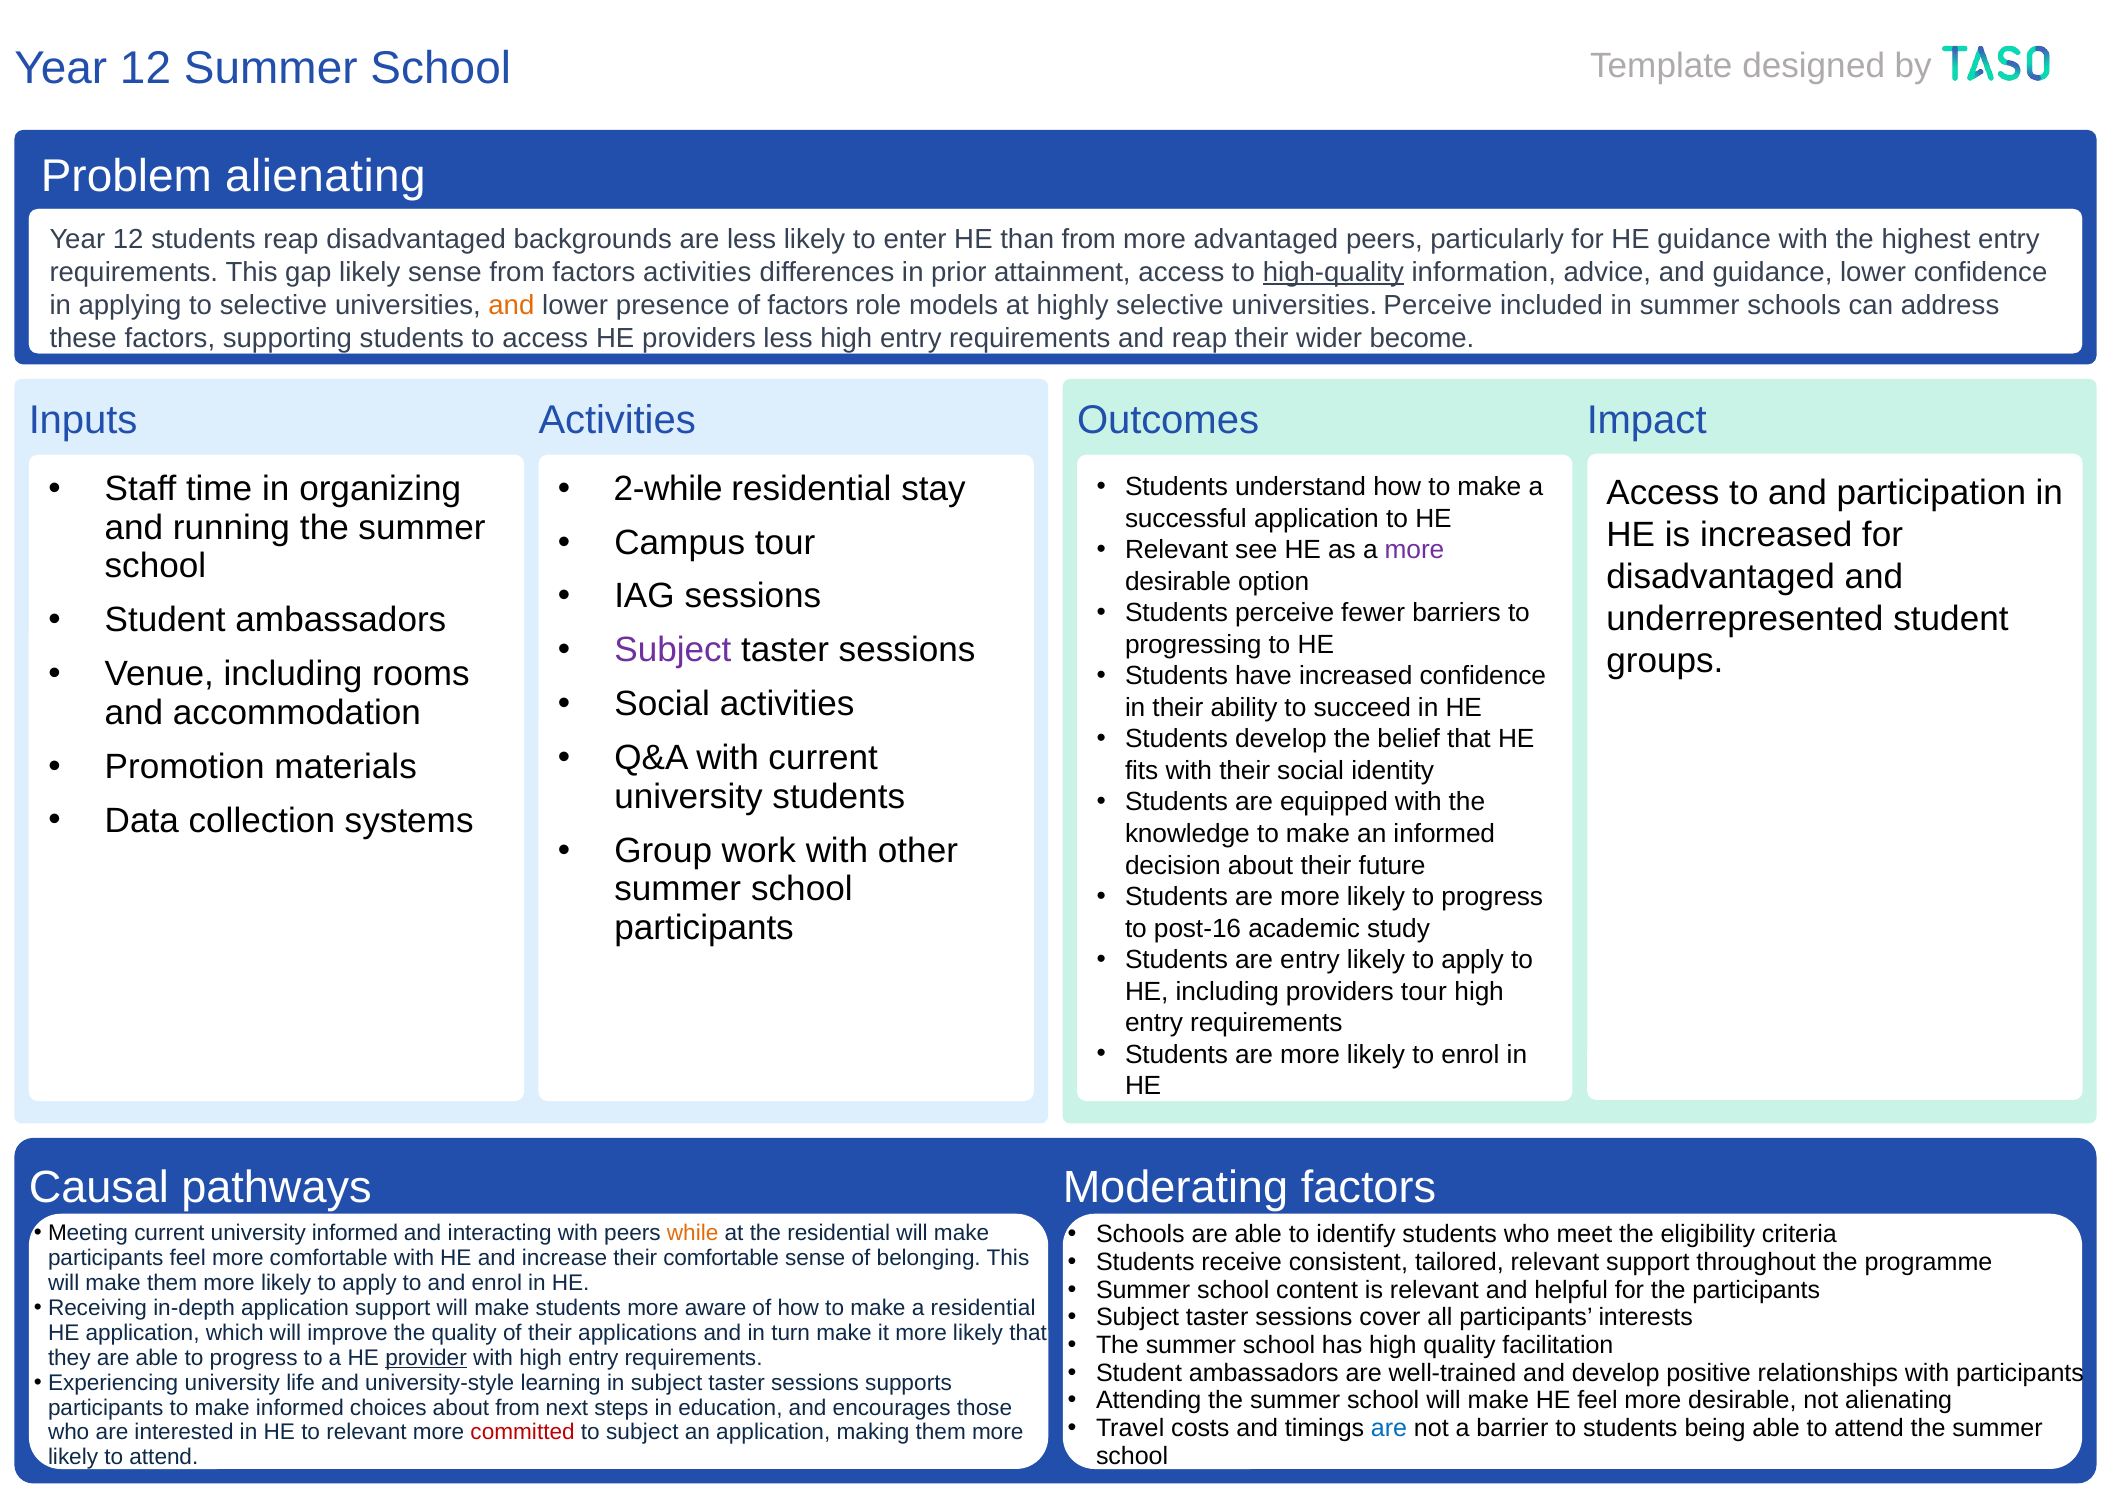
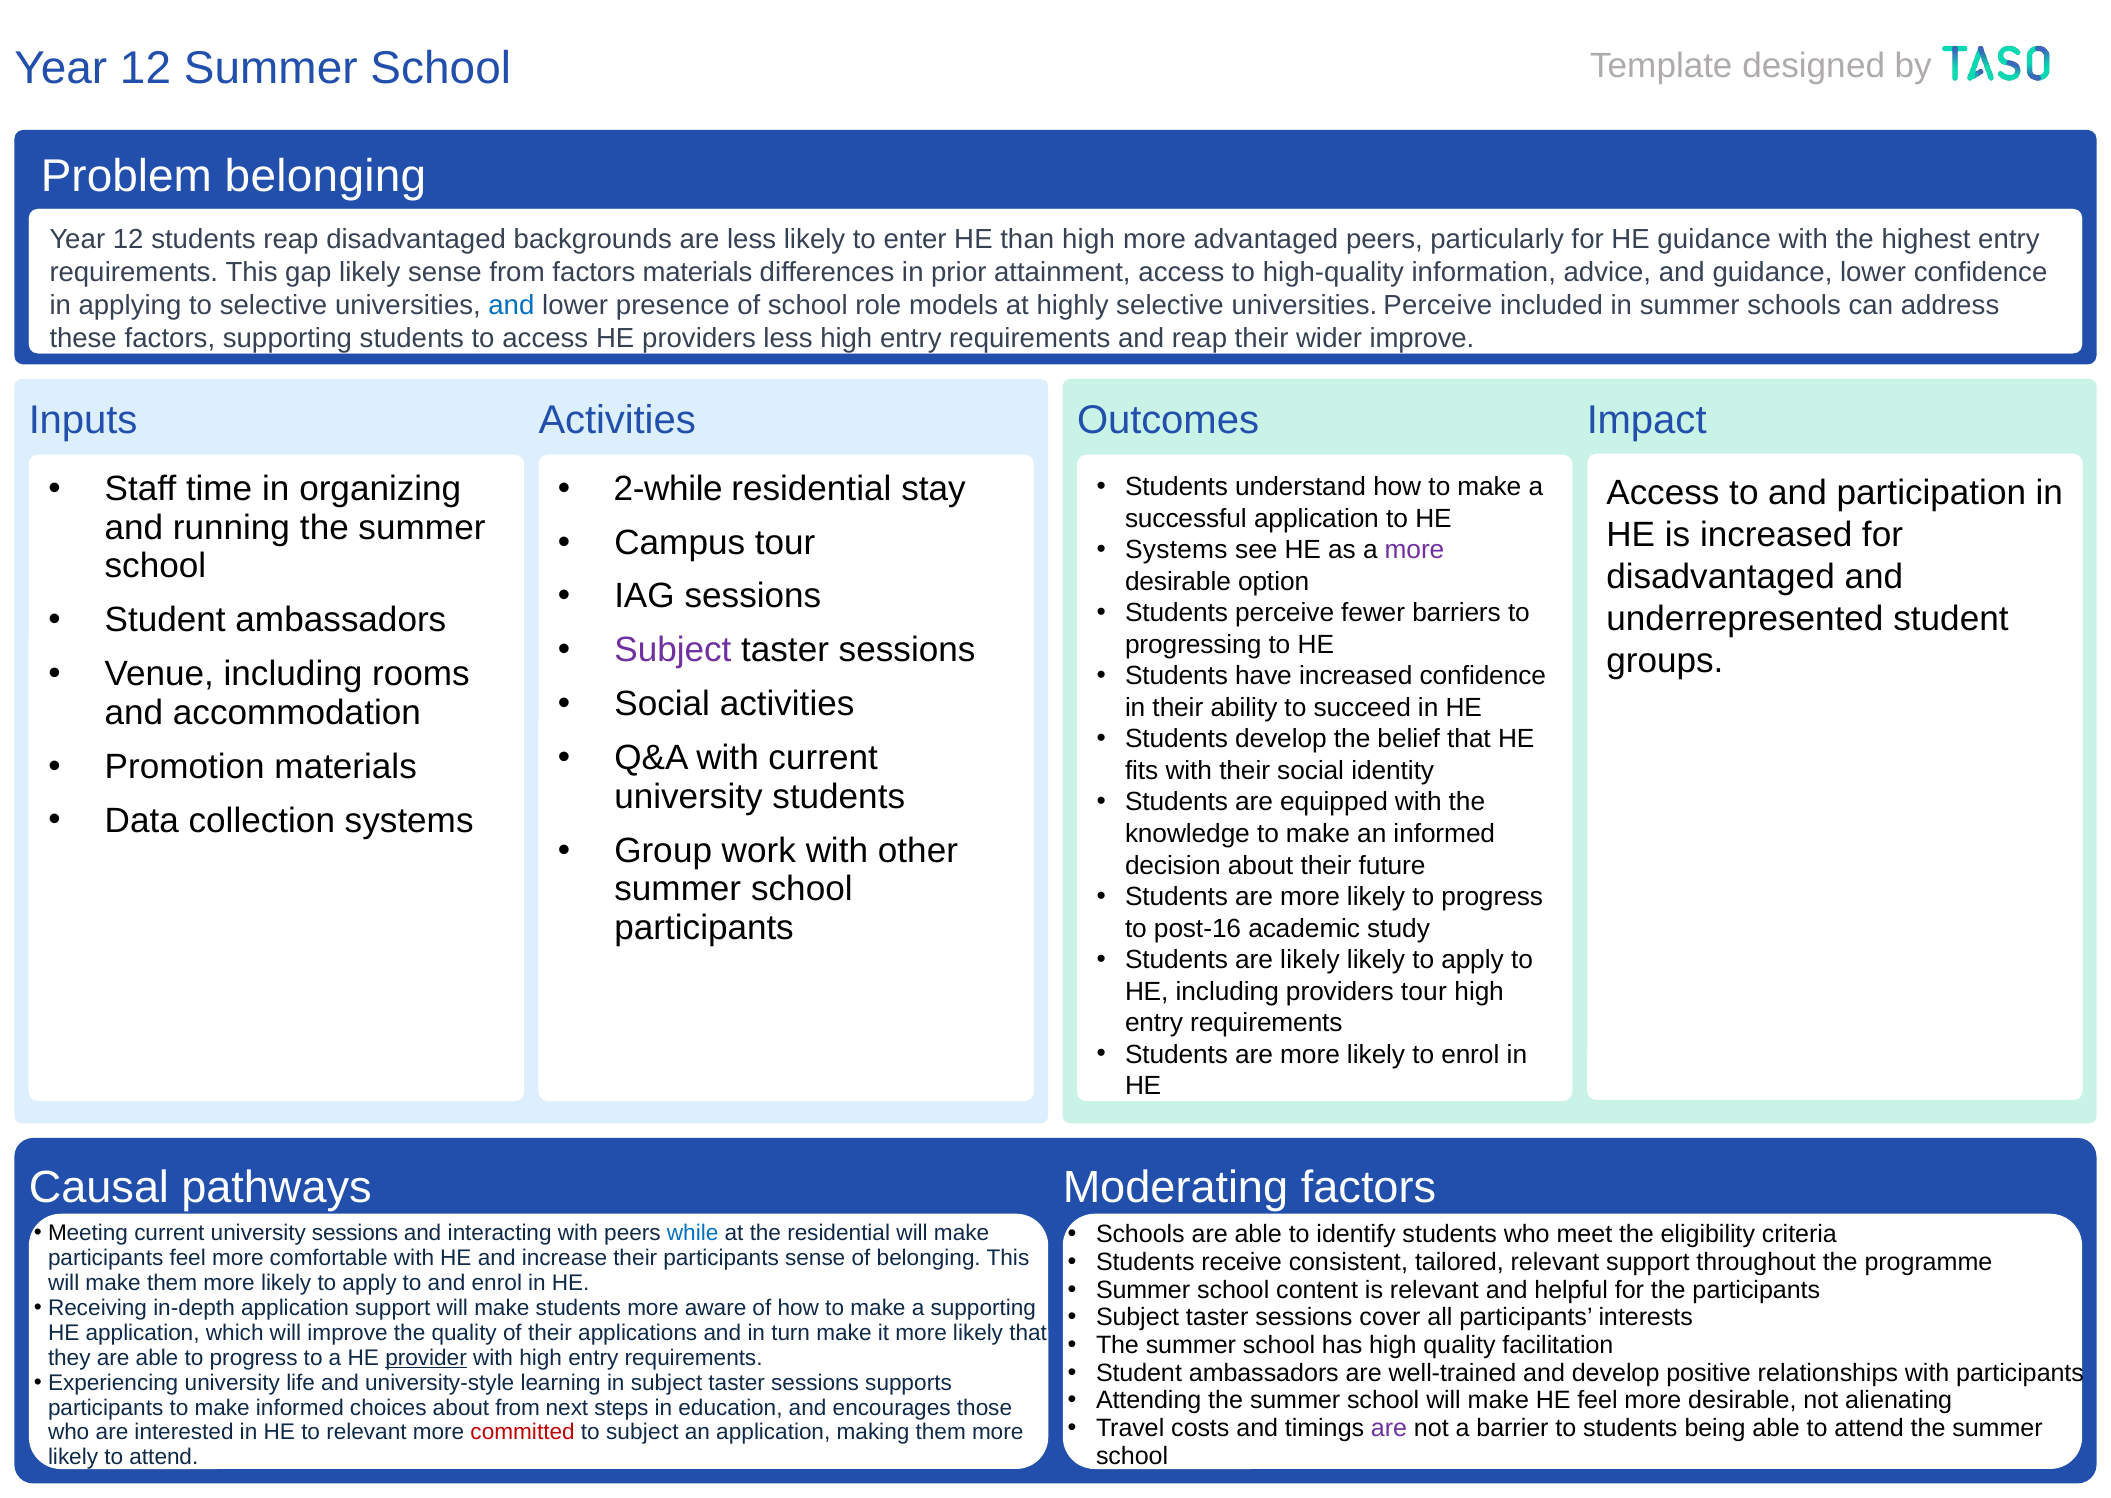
Problem alienating: alienating -> belonging (325, 176)
than from: from -> high (1088, 239)
factors activities: activities -> materials (698, 272)
high-quality underline: present -> none (1333, 272)
and colour: orange -> blue (511, 305)
of factors: factors -> school (808, 305)
wider become: become -> improve (1422, 338)
Relevant: Relevant -> Systems (1176, 550)
are entry: entry -> likely (1310, 960)
university informed: informed -> sessions (355, 1233)
while colour: orange -> blue (693, 1233)
their comfortable: comfortable -> participants (721, 1258)
a residential: residential -> supporting (983, 1308)
are colour: blue -> purple (1389, 1428)
